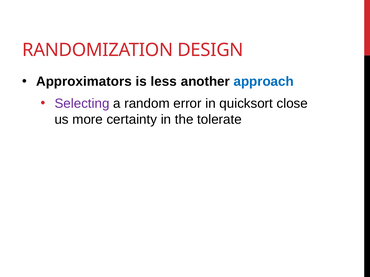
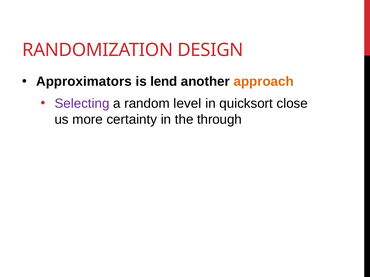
less: less -> lend (164, 82)
approach colour: blue -> orange (264, 82)
error: error -> level (187, 104)
tolerate: tolerate -> through (219, 120)
